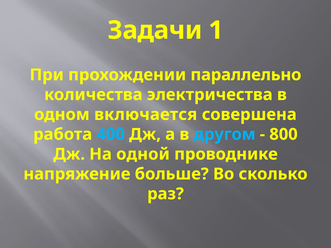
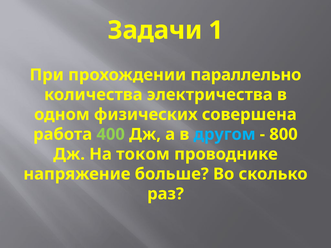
включается: включается -> физических (146, 115)
400 colour: light blue -> light green (111, 134)
одной: одной -> током (143, 154)
